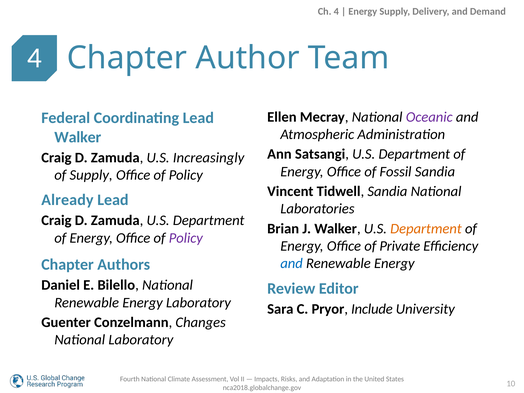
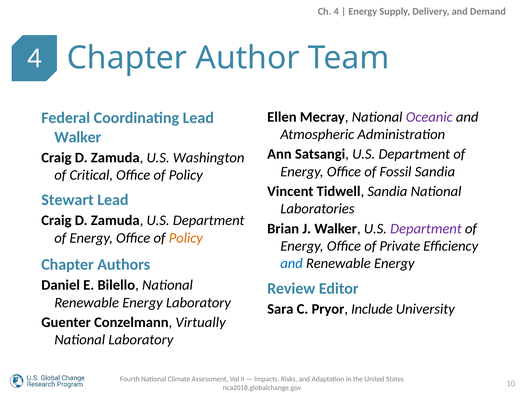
Increasingly: Increasingly -> Washington (209, 158)
of Supply: Supply -> Critical (91, 175)
Already: Already -> Stewart (67, 200)
Department colour: orange -> purple (426, 229)
Policy colour: purple -> orange (186, 238)
Changes: Changes -> Virtually (201, 322)
